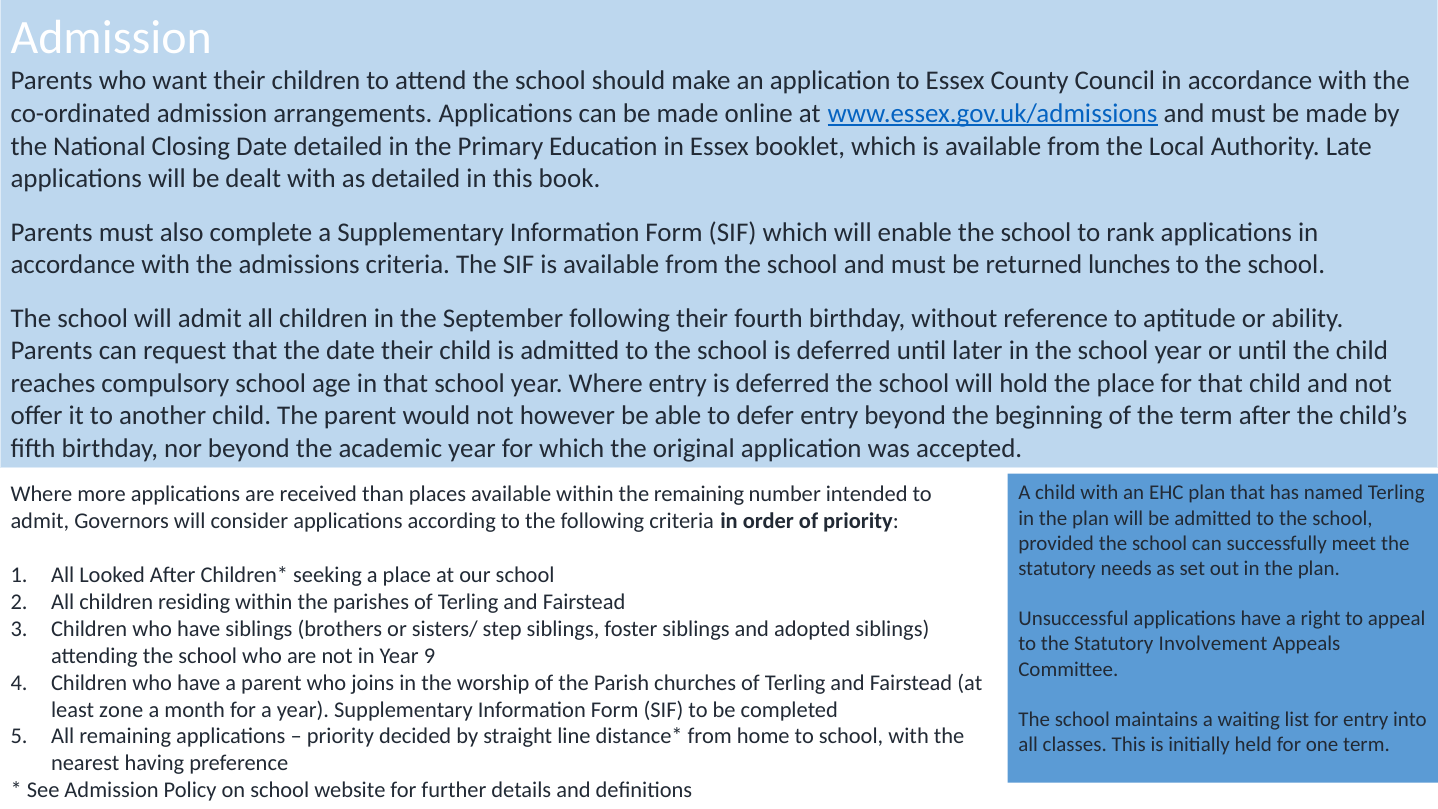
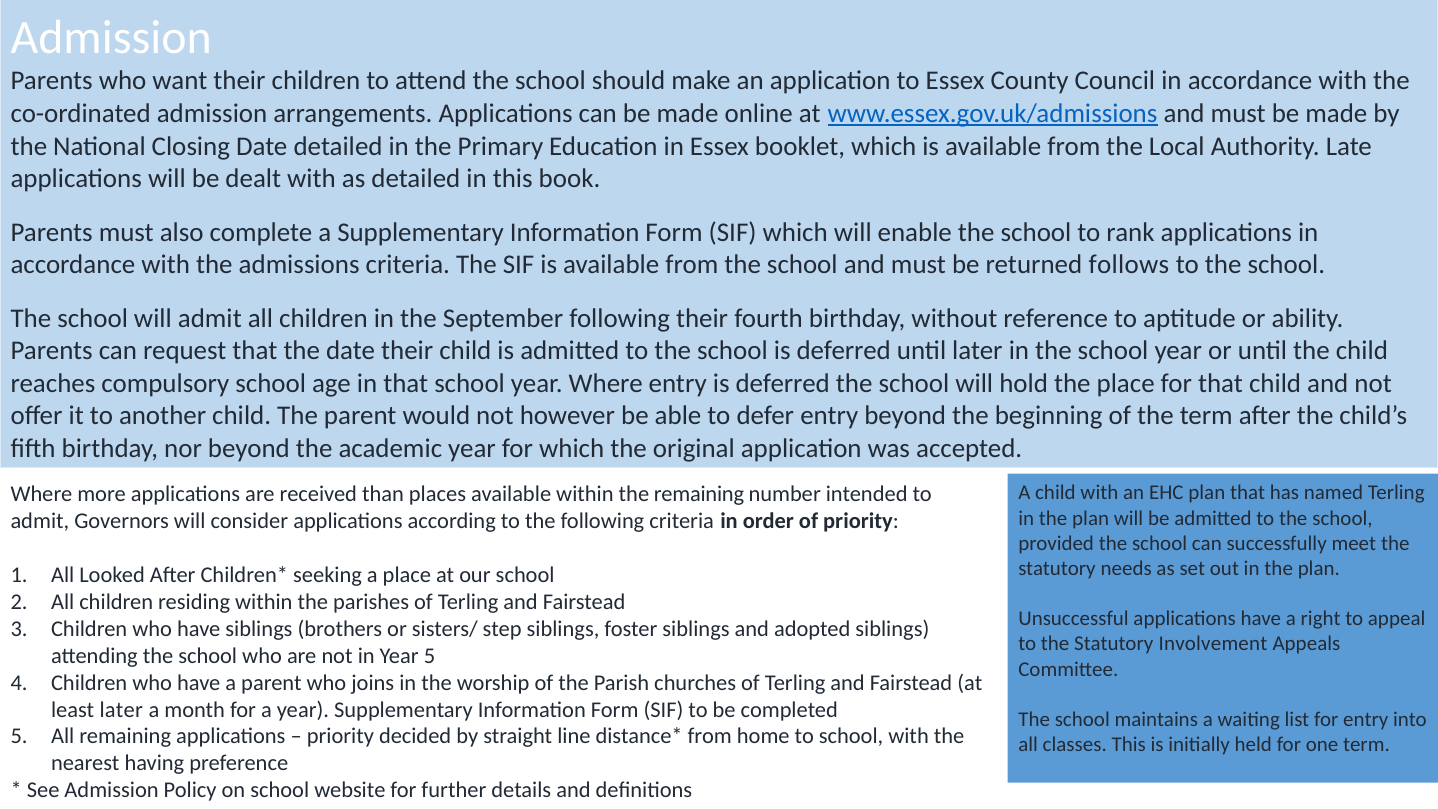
lunches: lunches -> follows (1129, 265)
Year 9: 9 -> 5 (430, 656)
least zone: zone -> later (121, 709)
